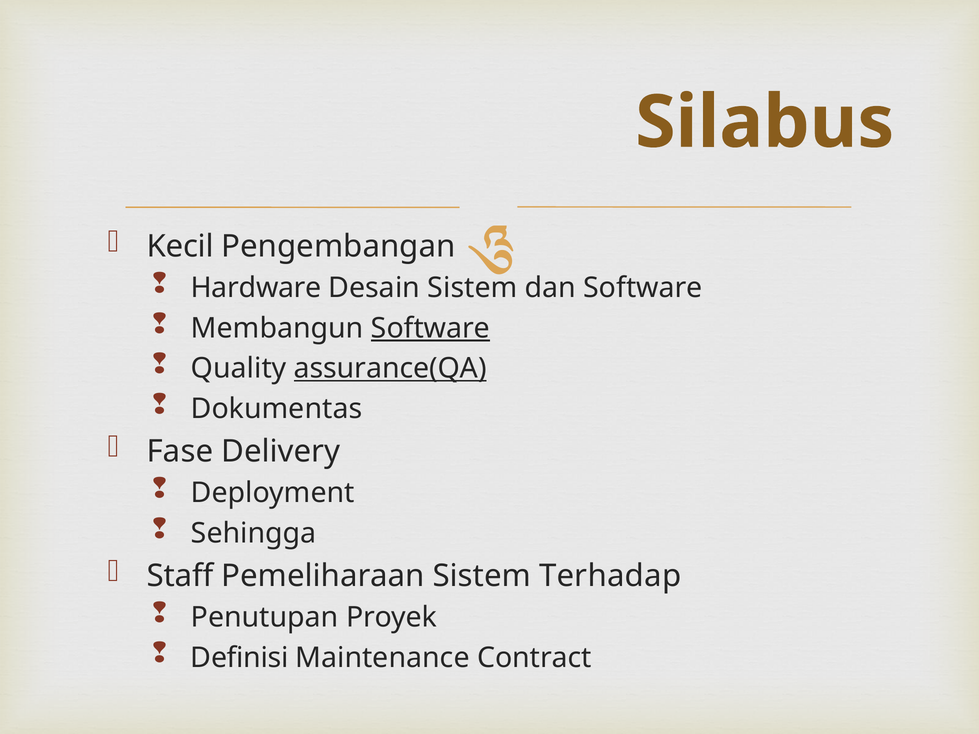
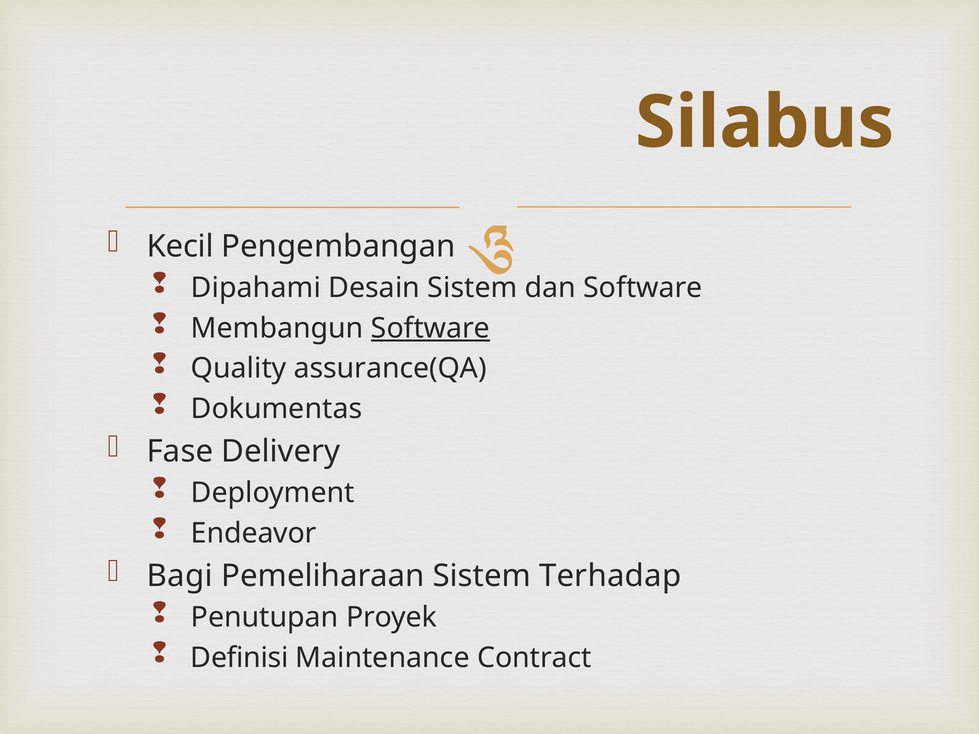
Hardware: Hardware -> Dipahami (256, 288)
assurance(QA underline: present -> none (390, 369)
Sehingga: Sehingga -> Endeavor (254, 533)
Staff: Staff -> Bagi (180, 576)
